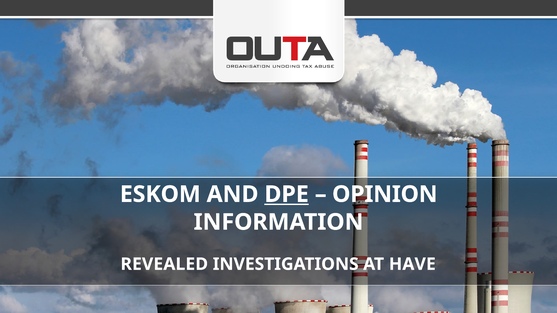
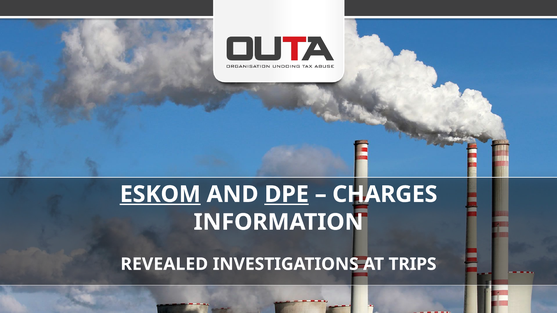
ESKOM underline: none -> present (160, 194)
OPINION: OPINION -> CHARGES (385, 194)
HAVE: HAVE -> TRIPS (412, 264)
